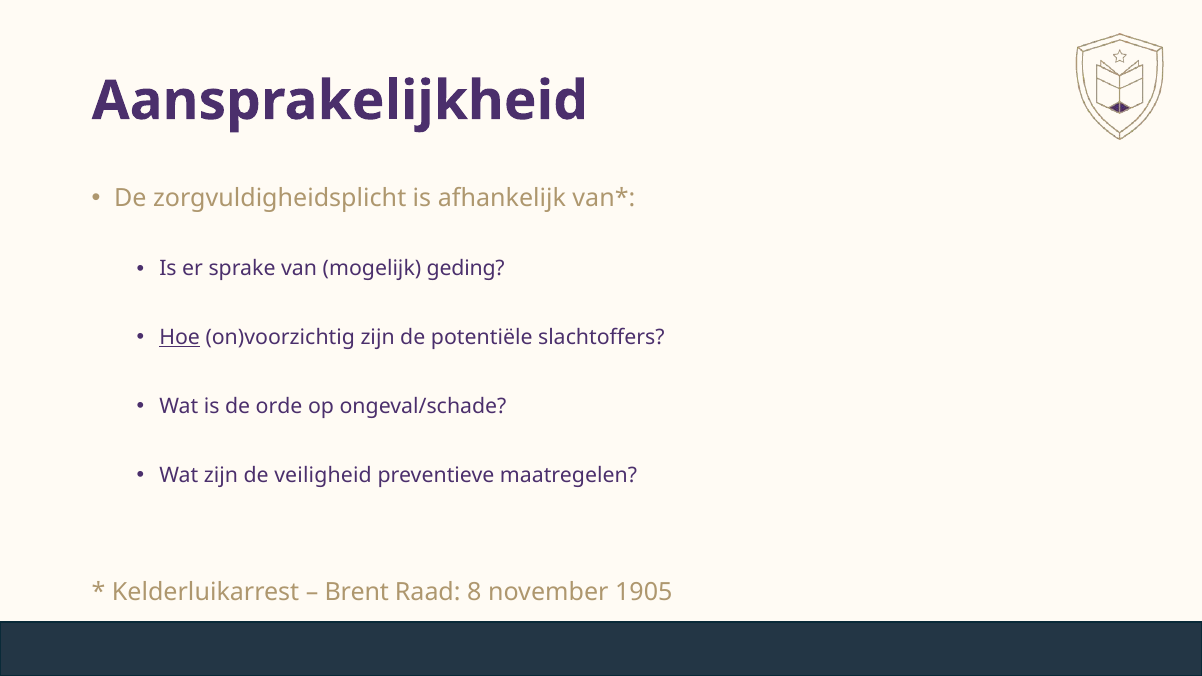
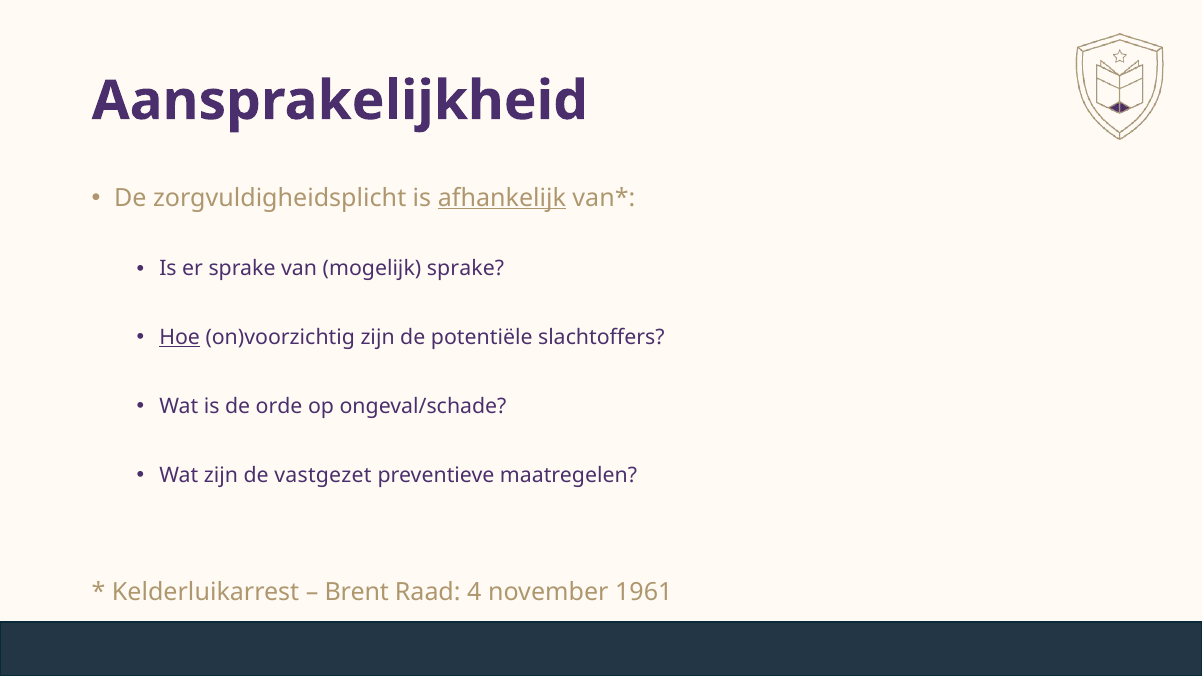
afhankelijk underline: none -> present (502, 198)
mogelijk geding: geding -> sprake (465, 269)
veiligheid: veiligheid -> vastgezet (323, 475)
8: 8 -> 4 (474, 592)
1905: 1905 -> 1961 (644, 592)
